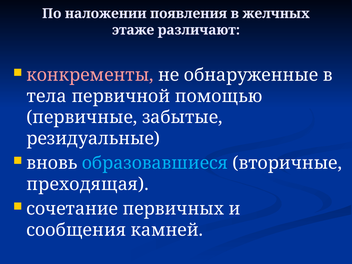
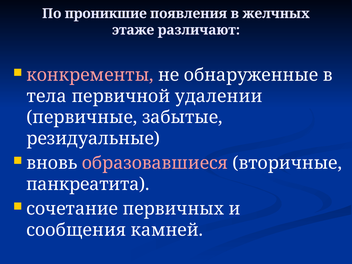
наложении: наложении -> проникшие (106, 14)
помощью: помощью -> удалении (219, 96)
образовавшиеся colour: light blue -> pink (155, 163)
преходящая: преходящая -> панкреатита (88, 184)
